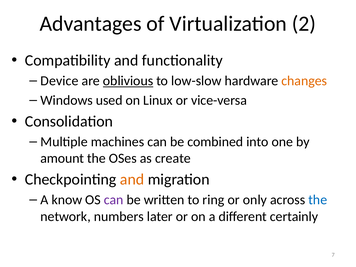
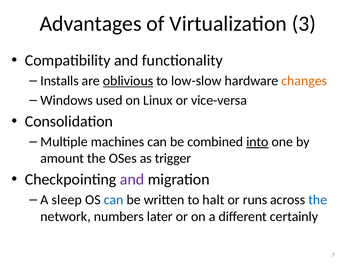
2: 2 -> 3 (304, 24)
Device: Device -> Installs (60, 81)
into underline: none -> present (257, 142)
create: create -> trigger (173, 158)
and colour: orange -> purple (132, 179)
know: know -> sleep (67, 200)
can colour: purple -> blue (114, 200)
ring: ring -> halt (213, 200)
only: only -> runs (255, 200)
